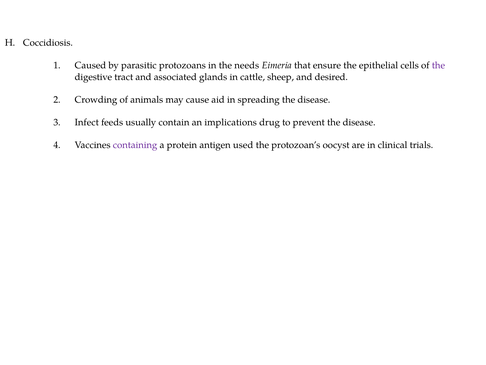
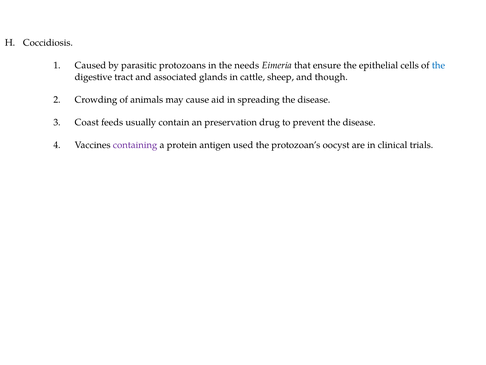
the colour: purple -> blue (438, 65)
desired: desired -> though (331, 77)
Infect: Infect -> Coast (87, 122)
implications: implications -> preservation (231, 122)
